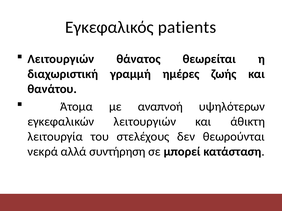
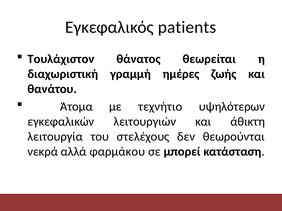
Λειτουργιών: Λειτουργιών -> Τουλάχιστον (61, 59)
αναπνοή: αναπνοή -> τεχνήτιο (160, 107)
συντήρηση: συντήρηση -> φαρμάκου (117, 152)
